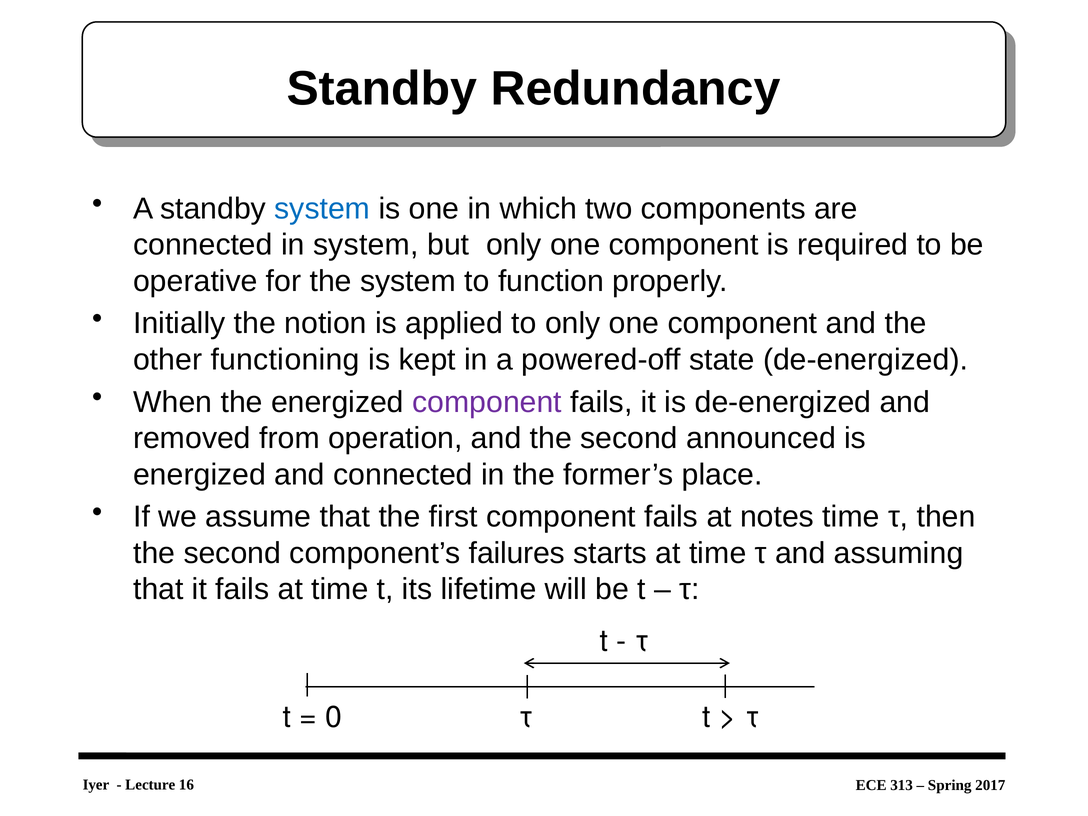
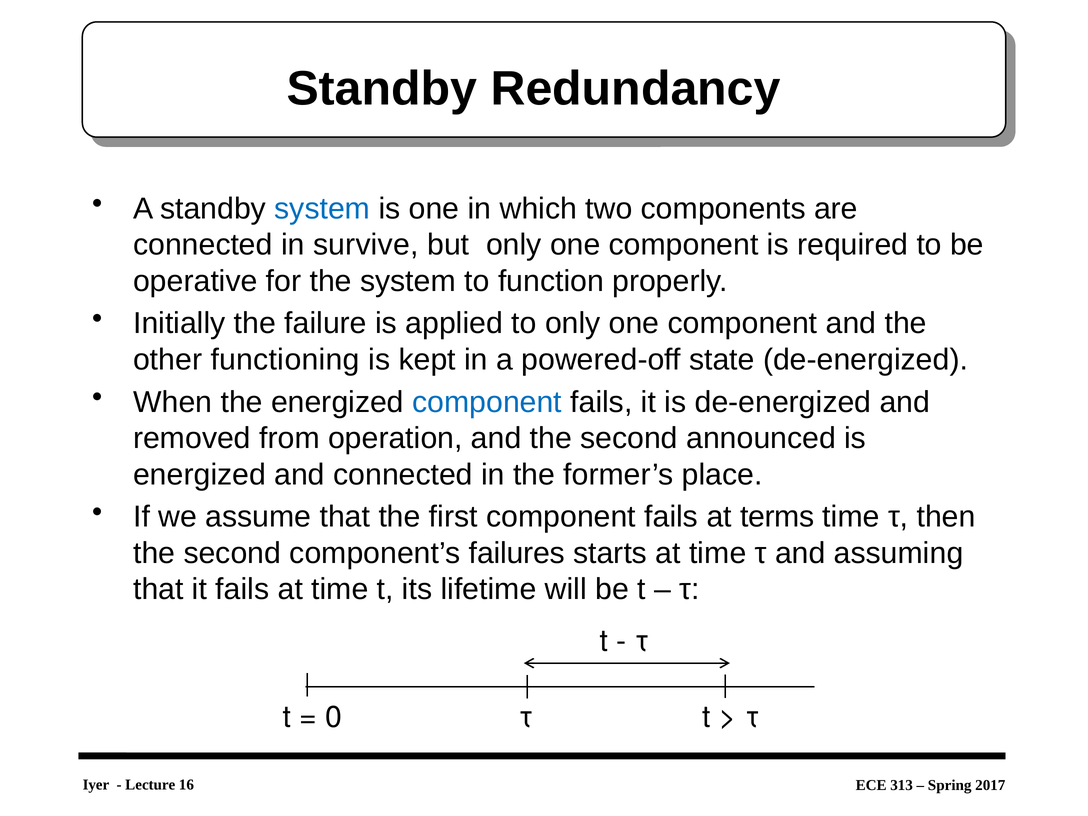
in system: system -> survive (366, 245)
notion: notion -> failure (326, 323)
component colour: purple -> blue (487, 402)
notes: notes -> terms (777, 517)
